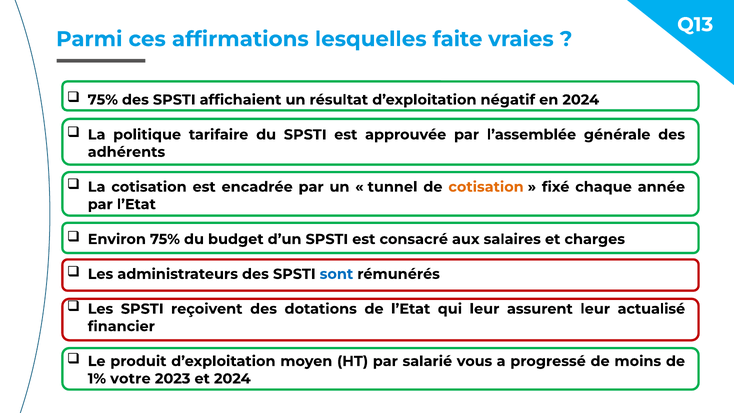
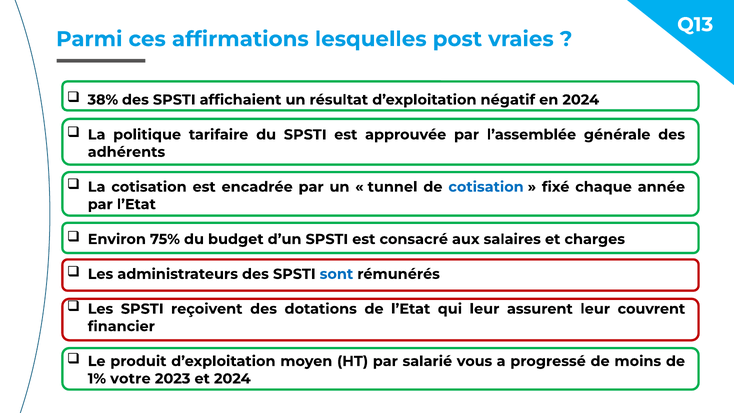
faite: faite -> post (457, 39)
75%: 75% -> 38% (103, 100)
cotisation colour: orange -> blue (486, 187)
actualisé: actualisé -> couvrent (651, 309)
